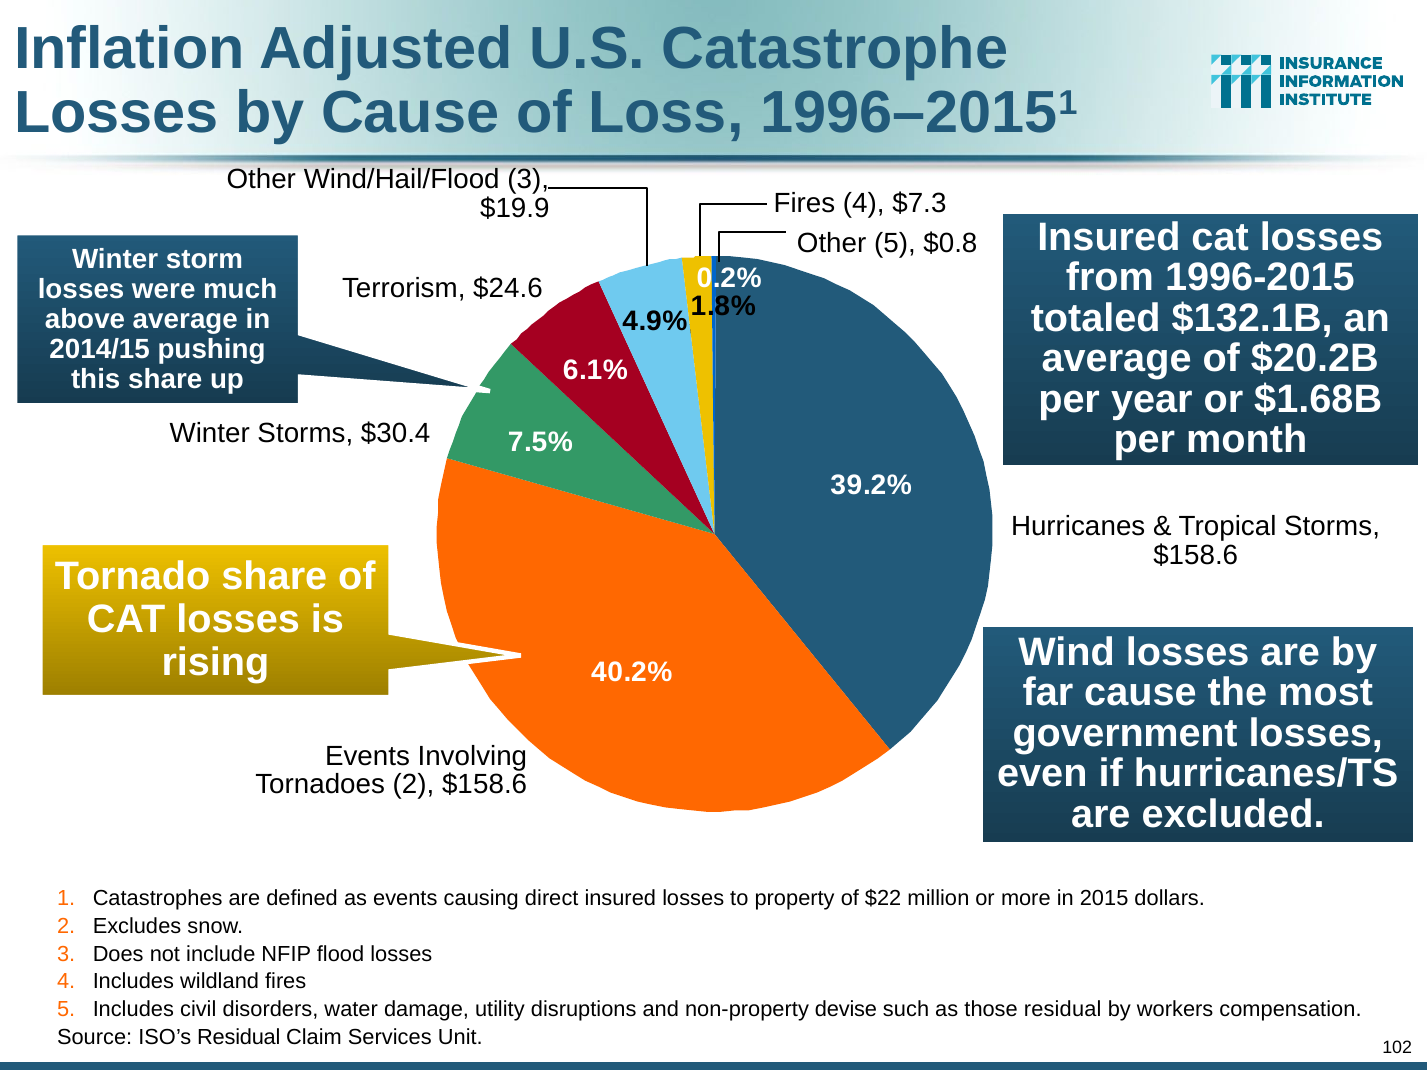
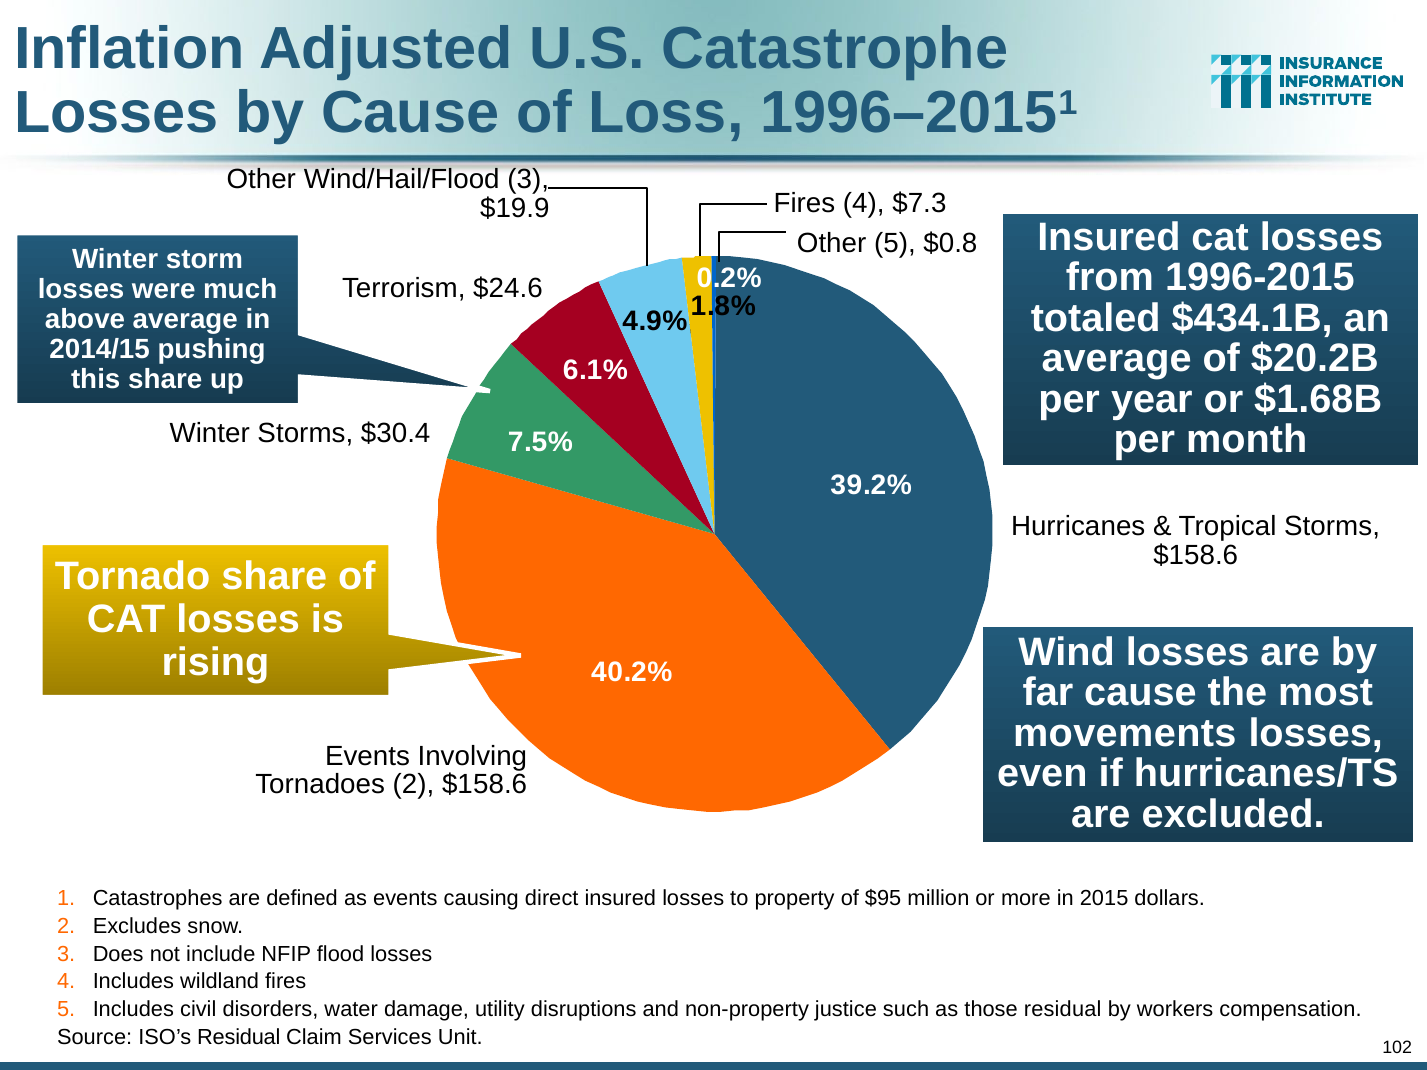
$132.1B: $132.1B -> $434.1B (1252, 318)
government: government -> movements (1125, 733)
$22: $22 -> $95 (883, 899)
devise: devise -> justice (846, 1010)
